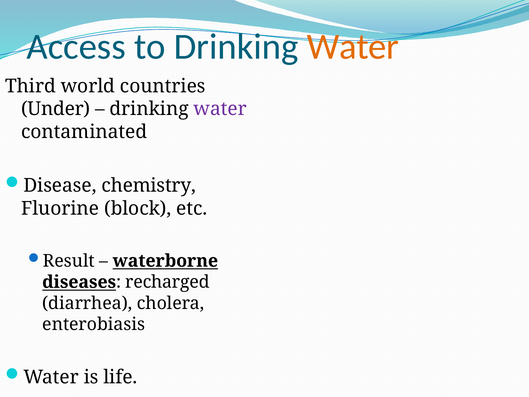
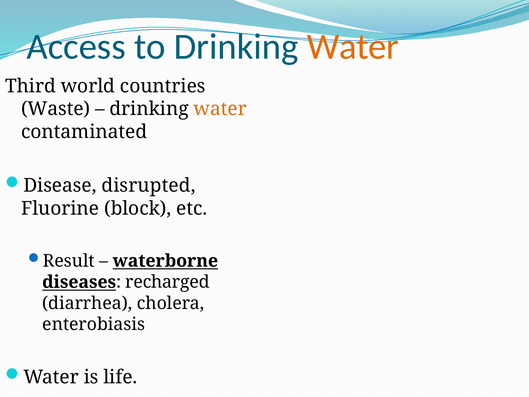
Under: Under -> Waste (56, 109)
water colour: purple -> orange (220, 109)
chemistry: chemistry -> disrupted (149, 185)
